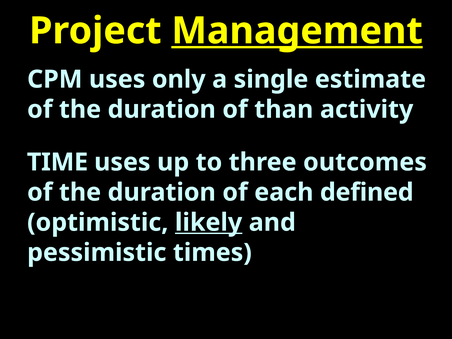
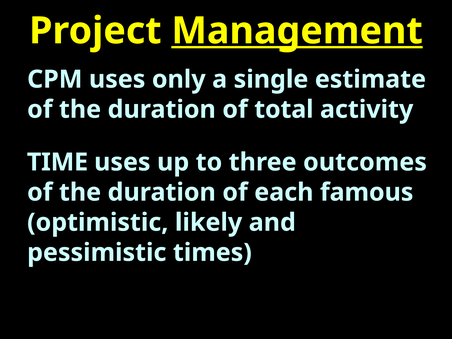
than: than -> total (284, 109)
defined: defined -> famous (367, 192)
likely underline: present -> none (209, 222)
